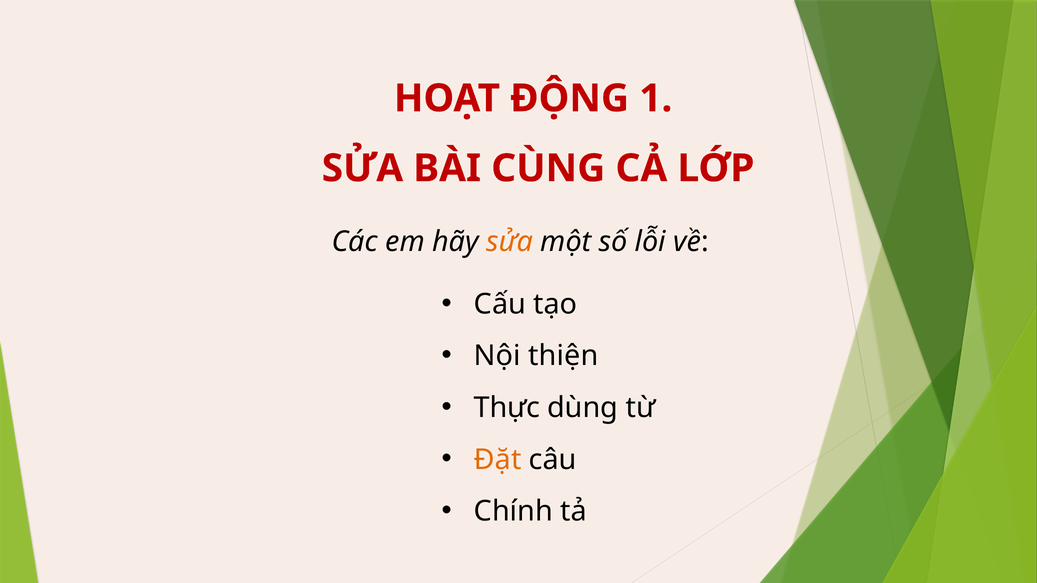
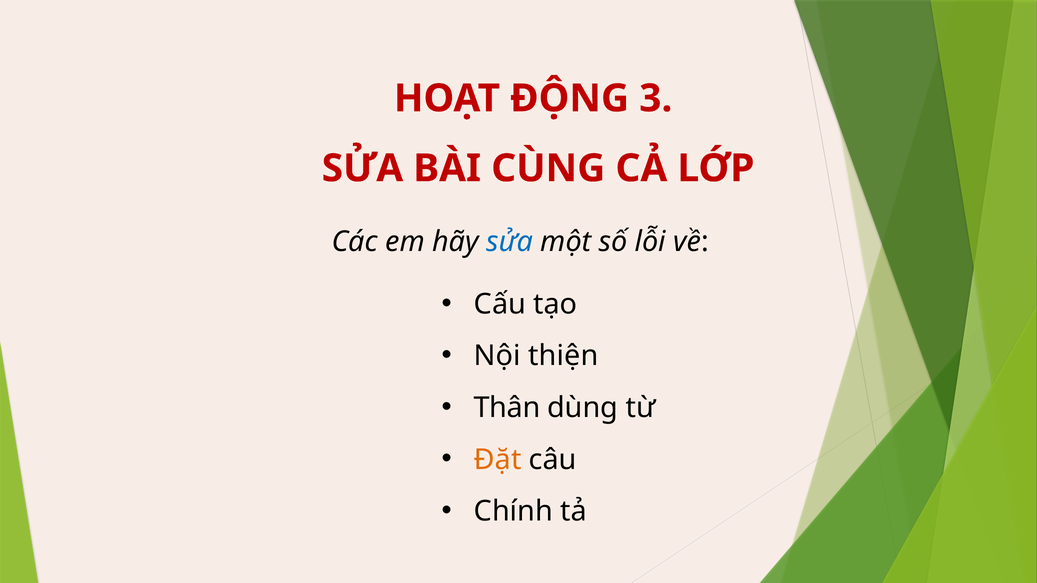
1: 1 -> 3 (656, 99)
sửa colour: orange -> blue (510, 242)
Thực: Thực -> Thân (507, 408)
